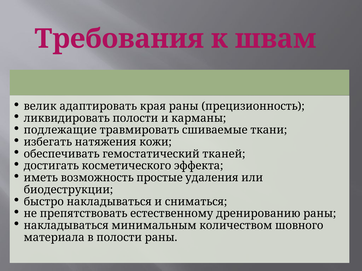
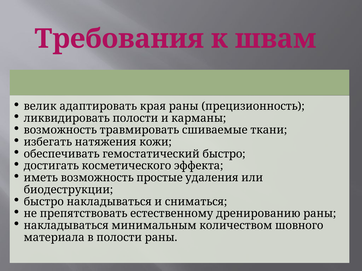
подлежащие: подлежащие -> возможность (60, 130)
гемостатический тканей: тканей -> быстро (224, 154)
